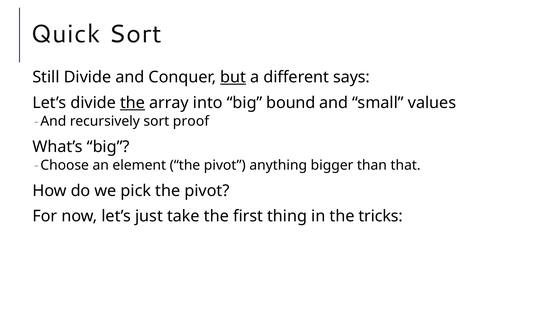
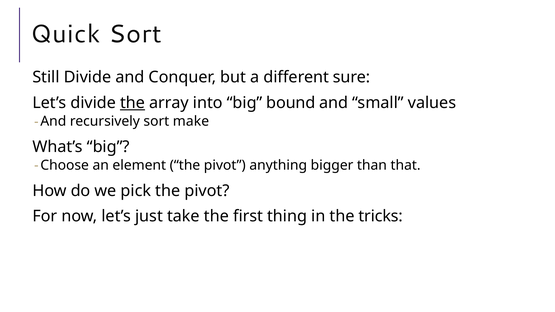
but underline: present -> none (233, 77)
says: says -> sure (352, 77)
proof: proof -> make (191, 121)
